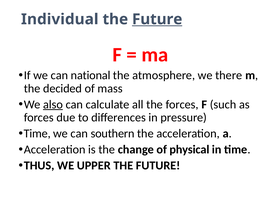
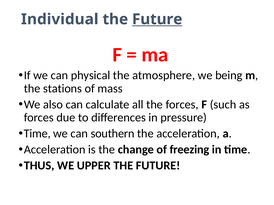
national: national -> physical (91, 76)
there: there -> being (229, 76)
decided: decided -> stations (63, 89)
also underline: present -> none (53, 105)
physical: physical -> freezing (189, 150)
